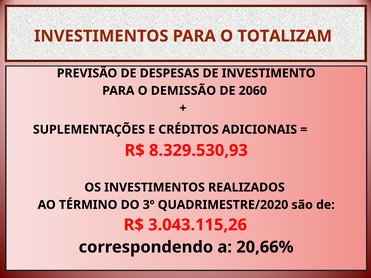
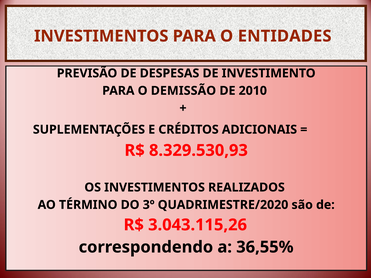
TOTALIZAM: TOTALIZAM -> ENTIDADES (285, 36)
2060: 2060 -> 2010 (253, 91)
20,66%: 20,66% -> 36,55% (265, 247)
